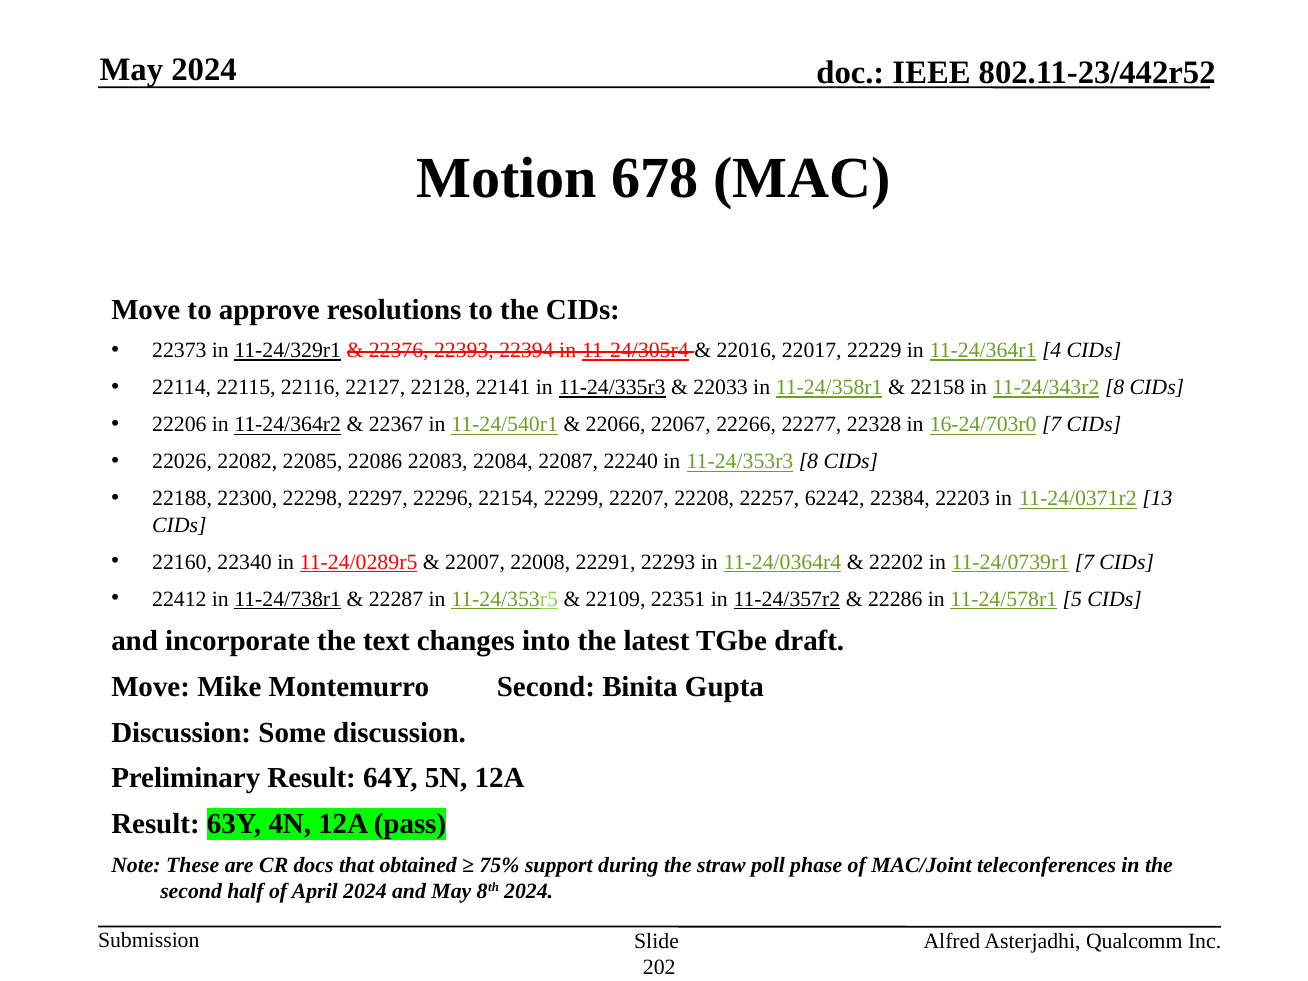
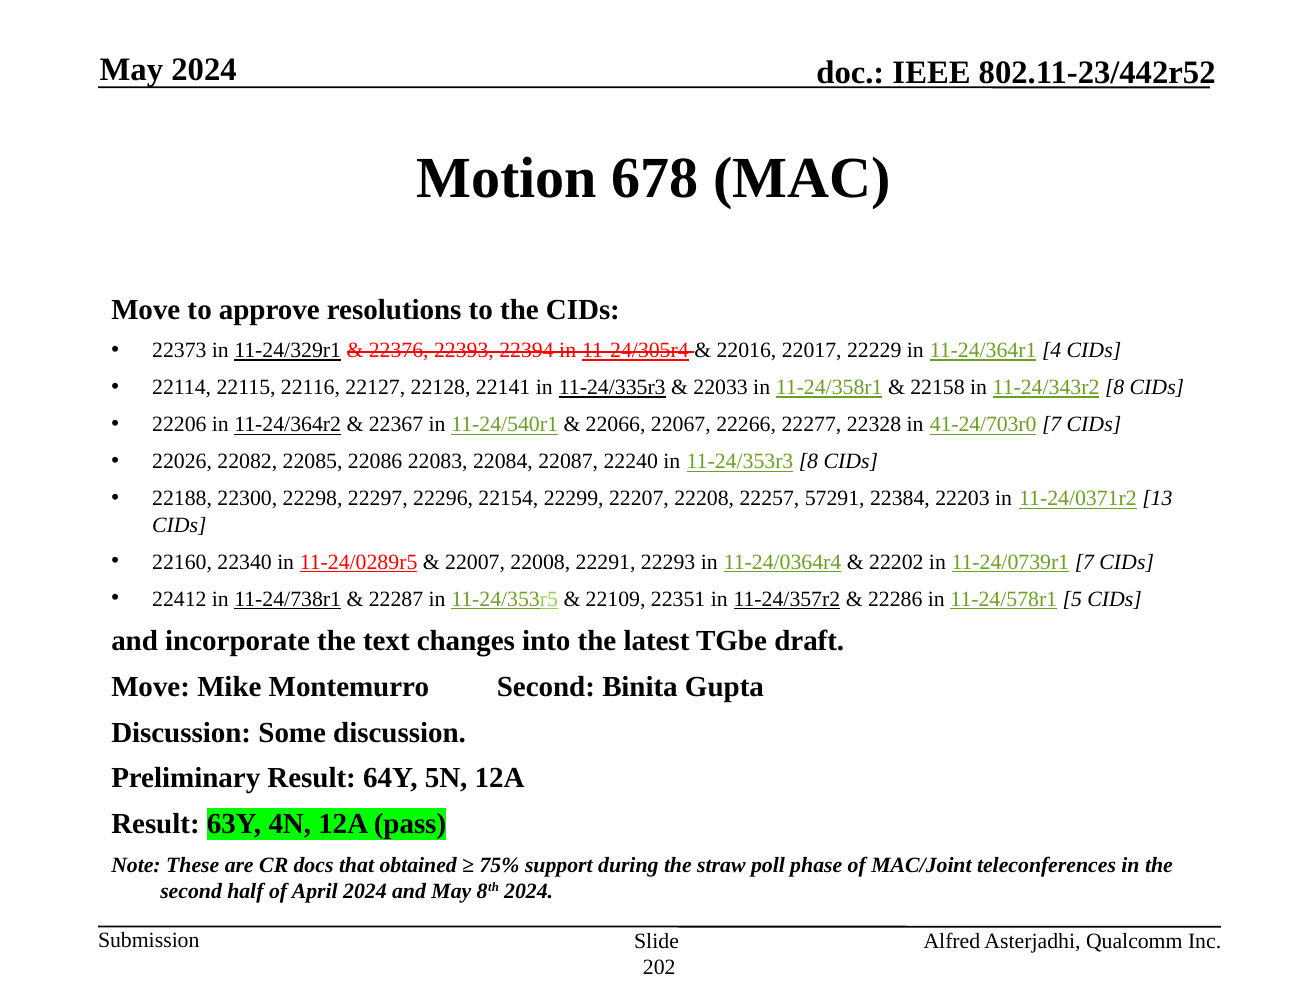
16-24/703r0: 16-24/703r0 -> 41-24/703r0 (983, 425)
62242: 62242 -> 57291 (835, 499)
